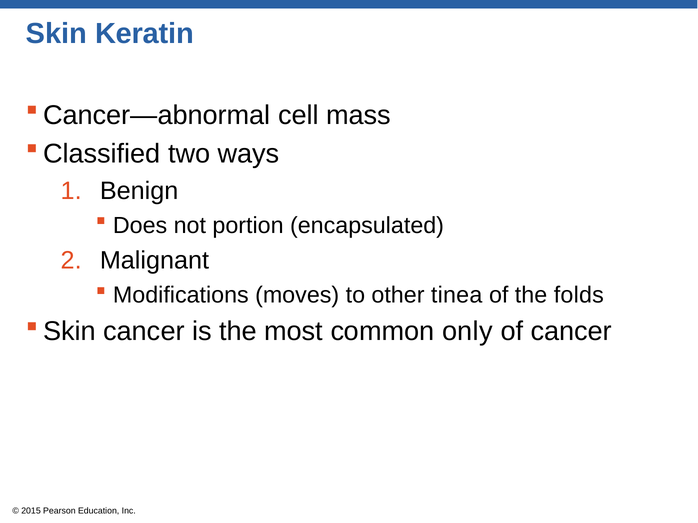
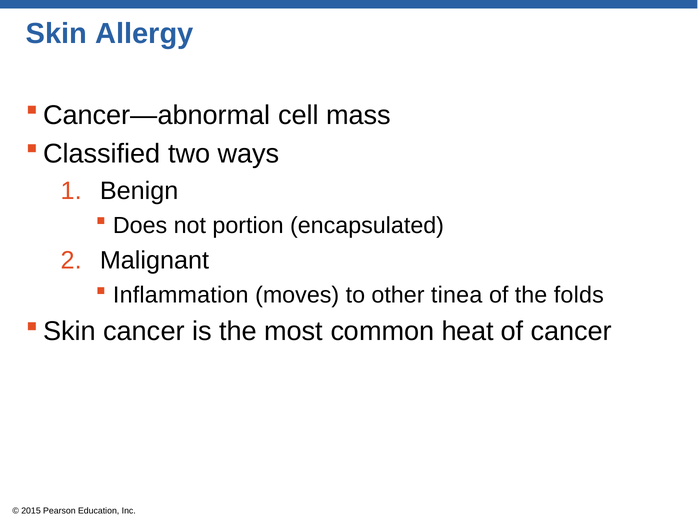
Keratin: Keratin -> Allergy (144, 34)
Modifications: Modifications -> Inflammation (181, 295)
only: only -> heat (468, 332)
